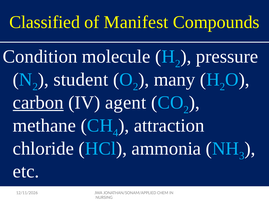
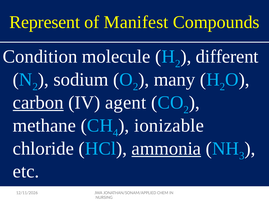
Classified: Classified -> Represent (45, 22)
pressure: pressure -> different (227, 56)
student: student -> sodium (81, 79)
attraction: attraction -> ionizable (169, 125)
ammonia underline: none -> present (166, 148)
